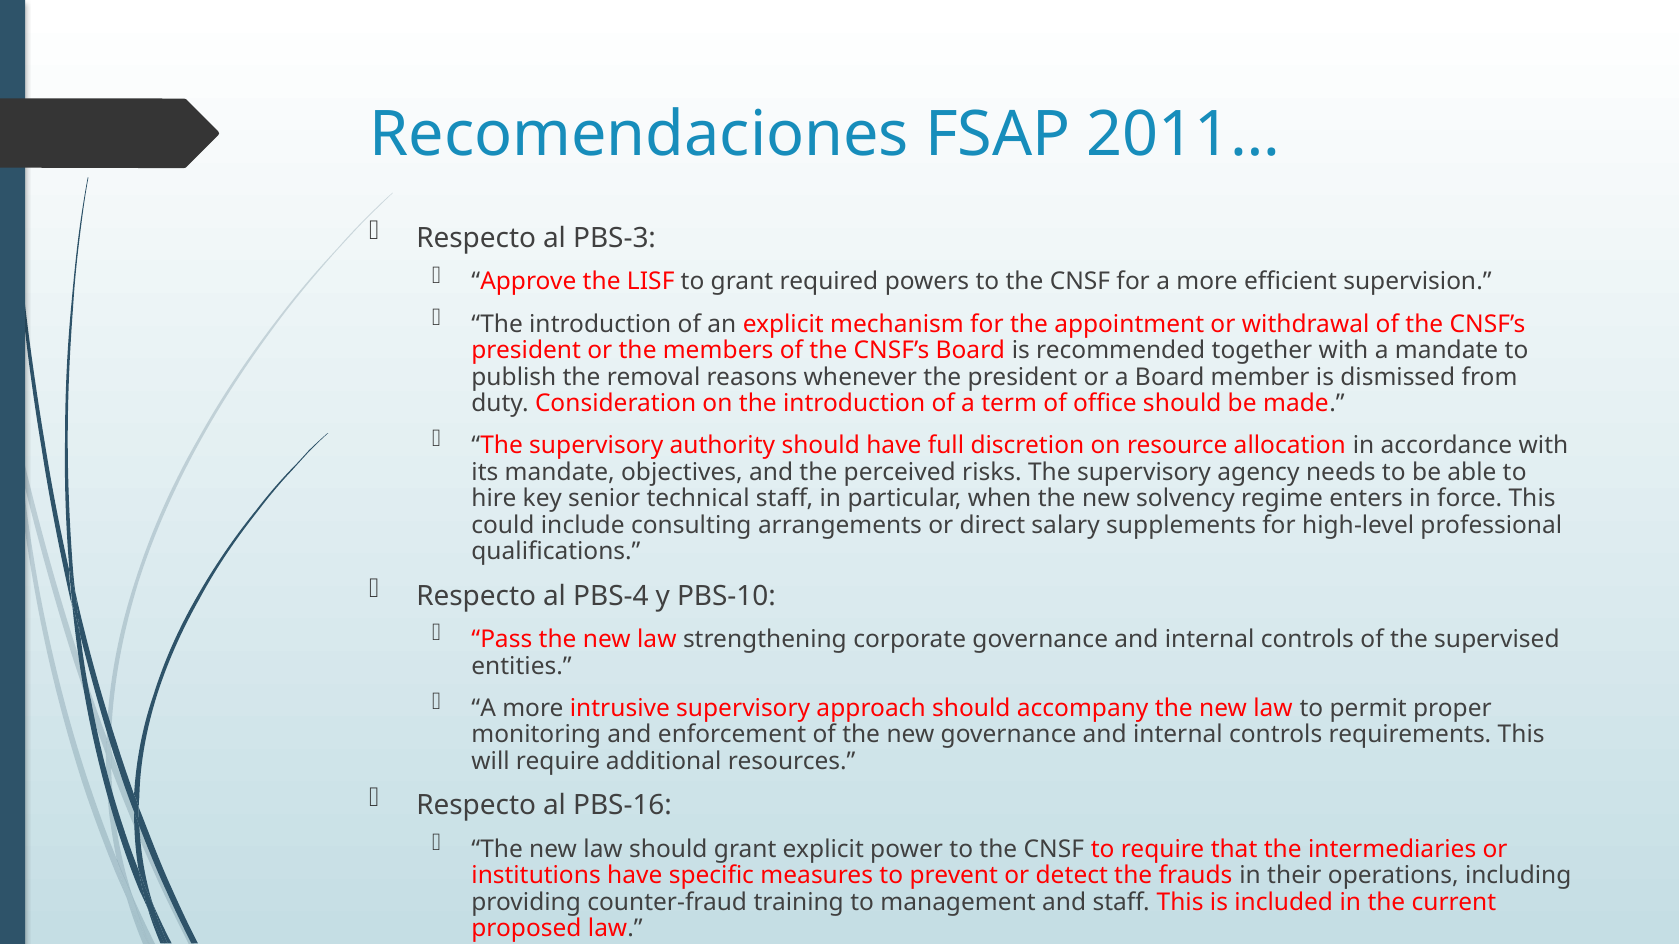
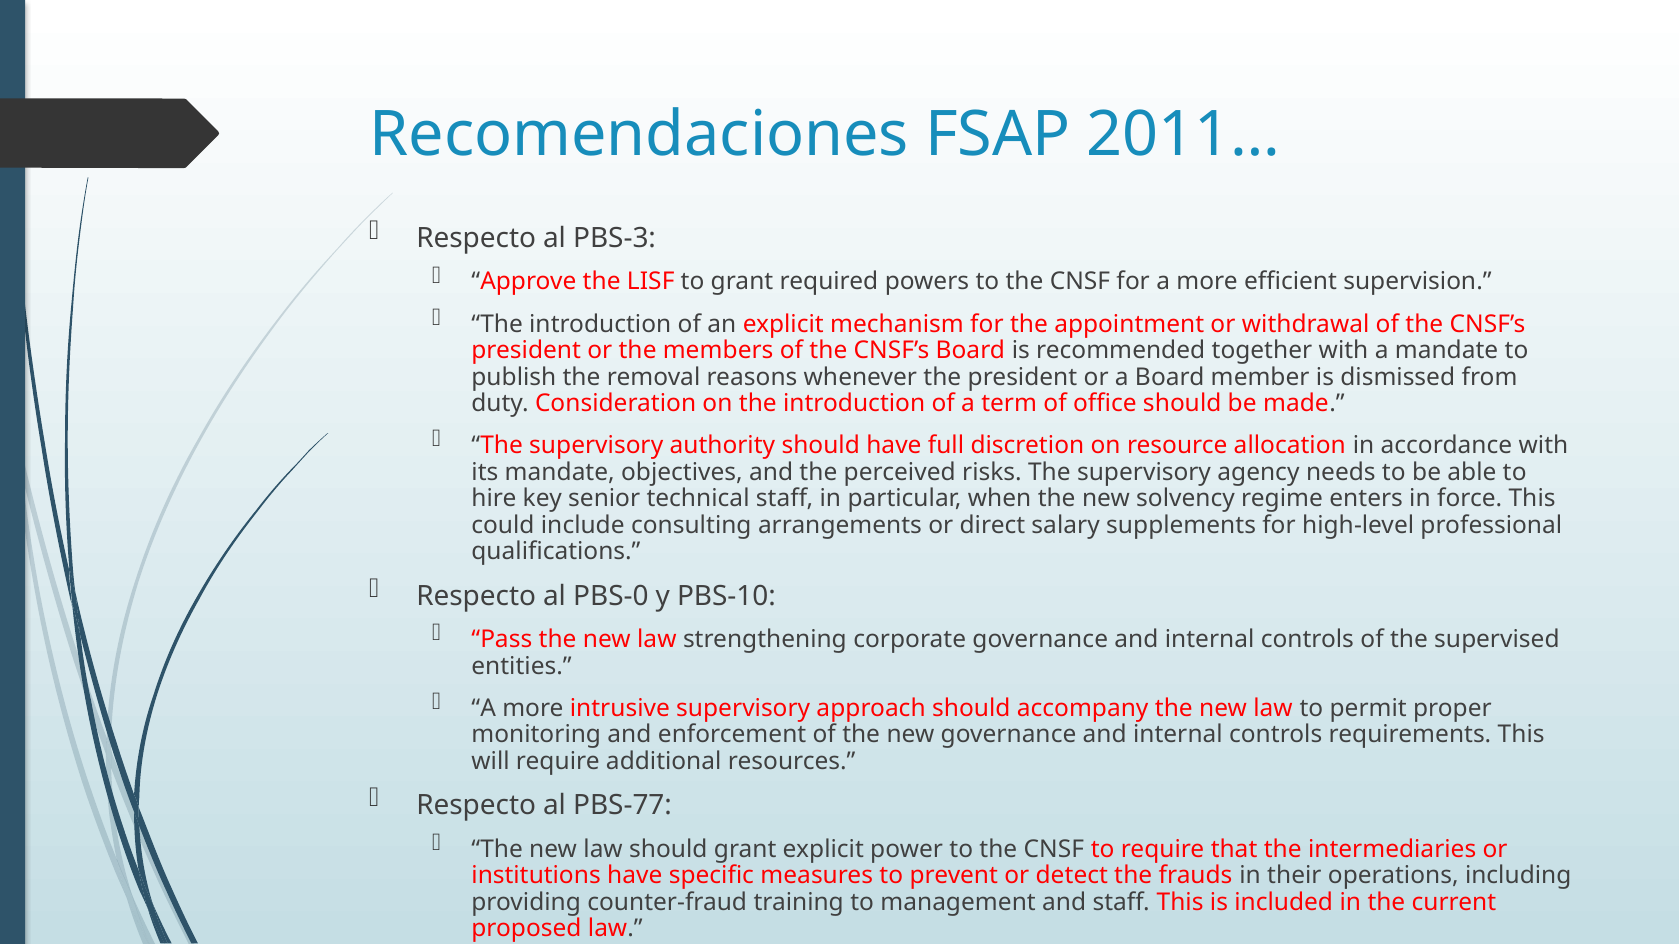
PBS-4: PBS-4 -> PBS-0 (611, 596)
PBS-16: PBS-16 -> PBS-77 (623, 806)
